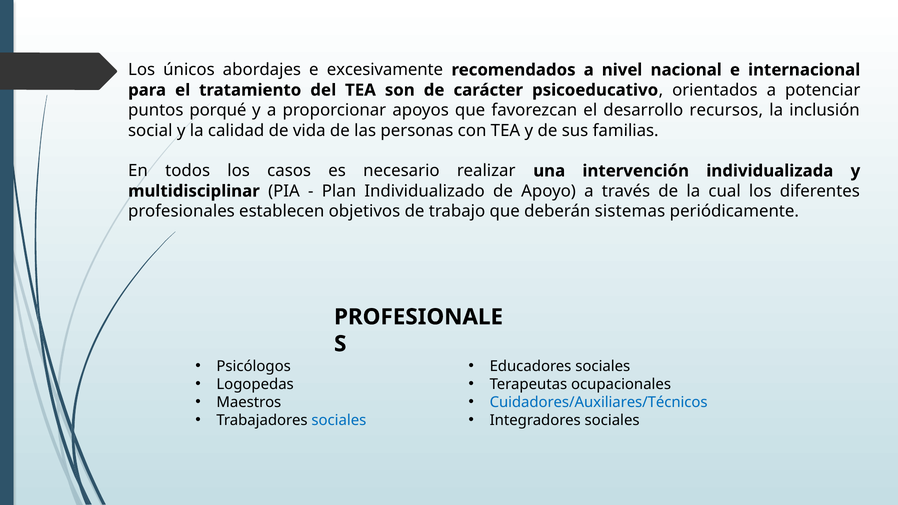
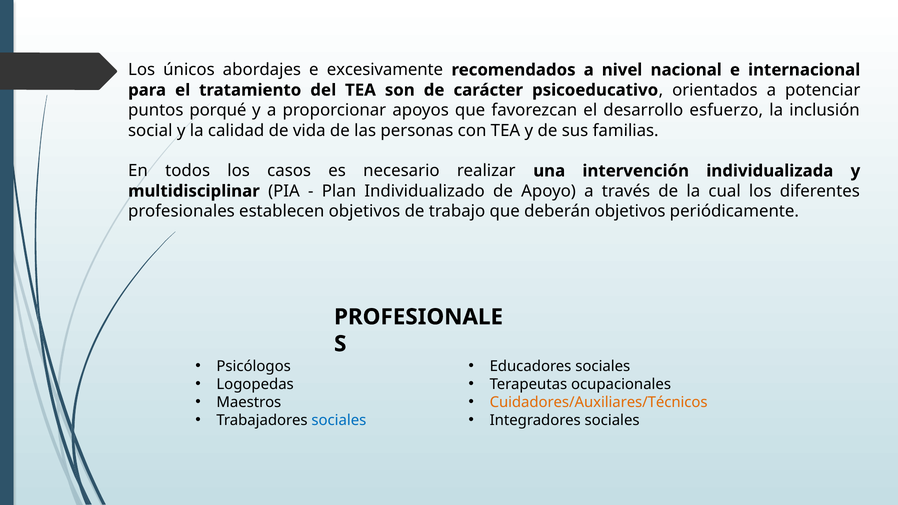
recursos: recursos -> esfuerzo (726, 110)
deberán sistemas: sistemas -> objetivos (630, 211)
Cuidadores/Auxiliares/Técnicos colour: blue -> orange (599, 402)
